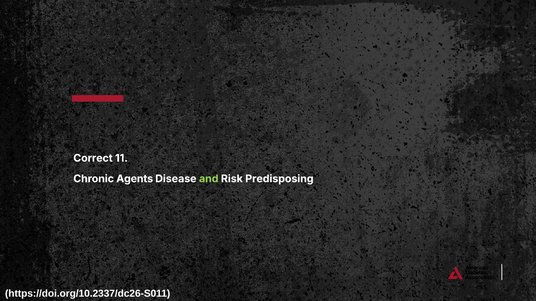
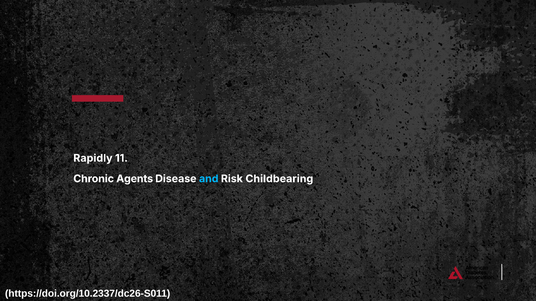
Correct: Correct -> Rapidly (93, 158)
and colour: light green -> light blue (209, 179)
Predisposing: Predisposing -> Childbearing (279, 179)
